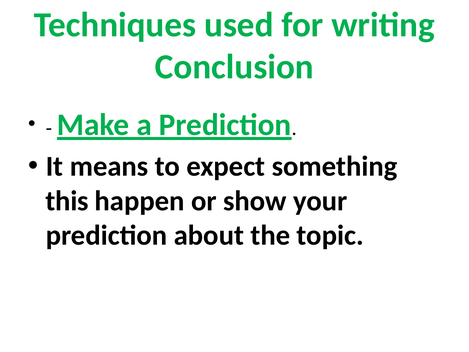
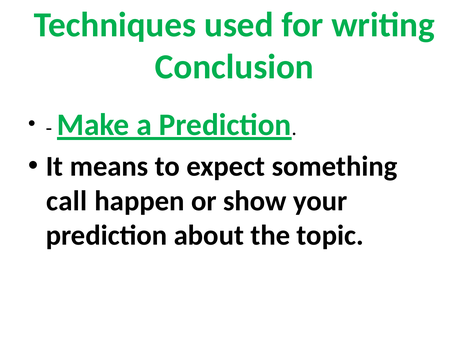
this: this -> call (67, 201)
